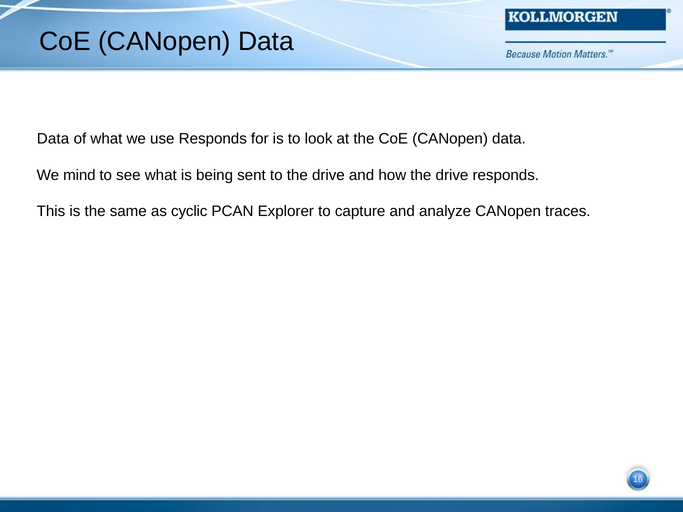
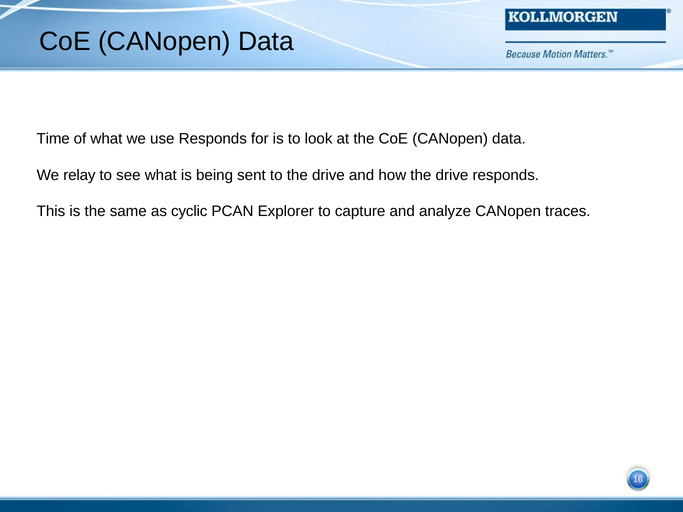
Data: Data -> Time (53, 139)
mind: mind -> relay (79, 175)
